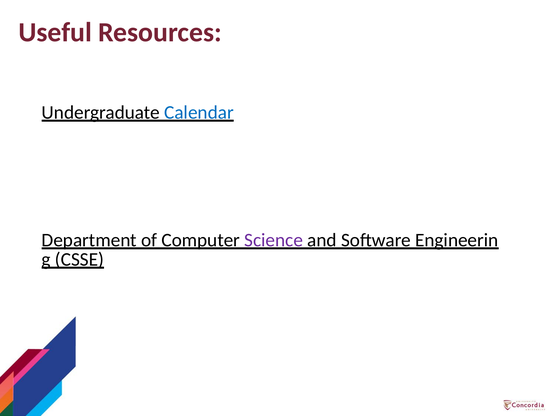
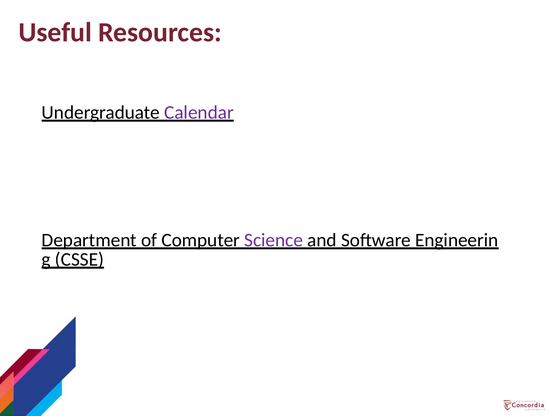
Calendar colour: blue -> purple (199, 113)
